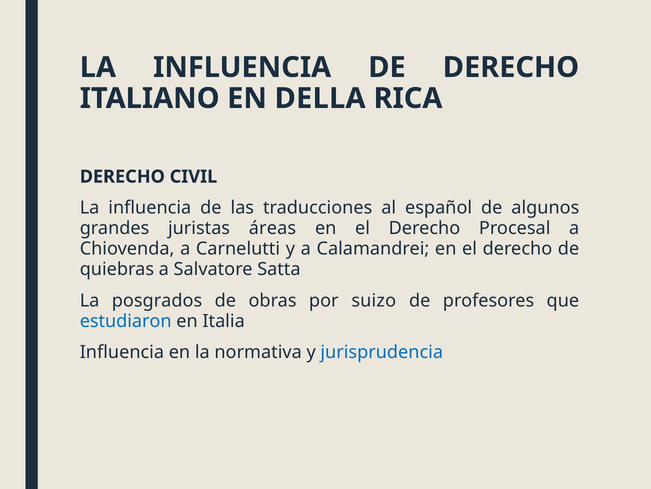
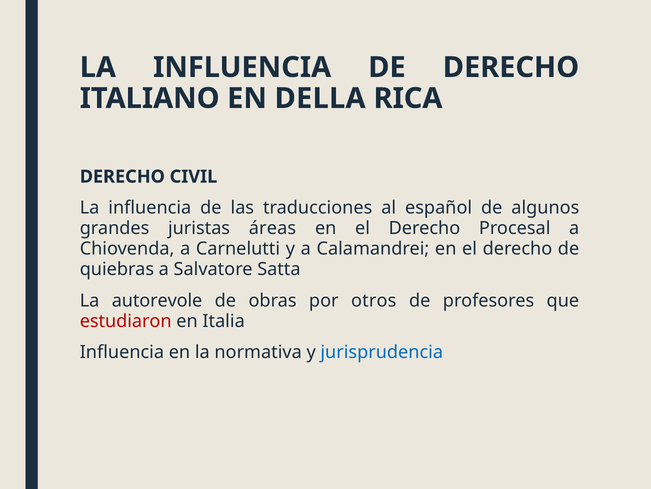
posgrados: posgrados -> autorevole (157, 300)
suizo: suizo -> otros (374, 300)
estudiaron colour: blue -> red (126, 321)
